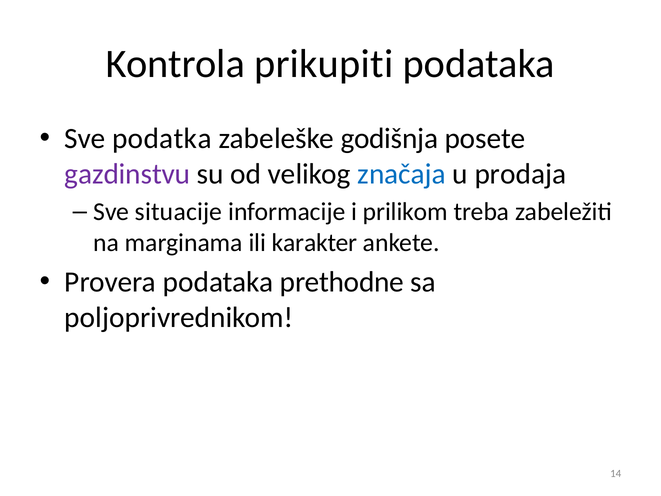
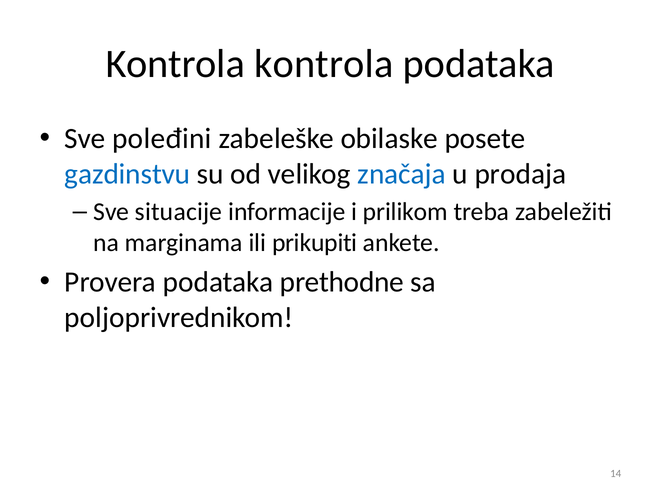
Kontrola prikupiti: prikupiti -> kontrola (324, 64)
podatka: podatka -> poleđini (162, 139)
godišnja: godišnja -> obilaske (389, 139)
gazdinstvu colour: purple -> blue (127, 174)
karakter: karakter -> prikupiti (315, 243)
